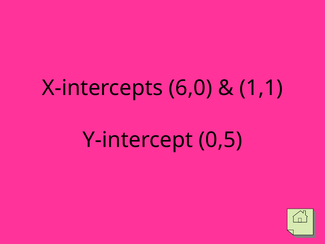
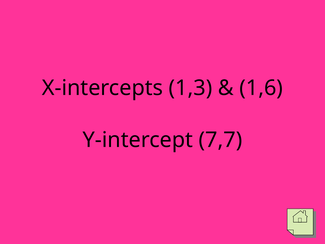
6,0: 6,0 -> 1,3 (191, 88)
1,1: 1,1 -> 1,6 (261, 88)
0,5: 0,5 -> 7,7 (220, 140)
